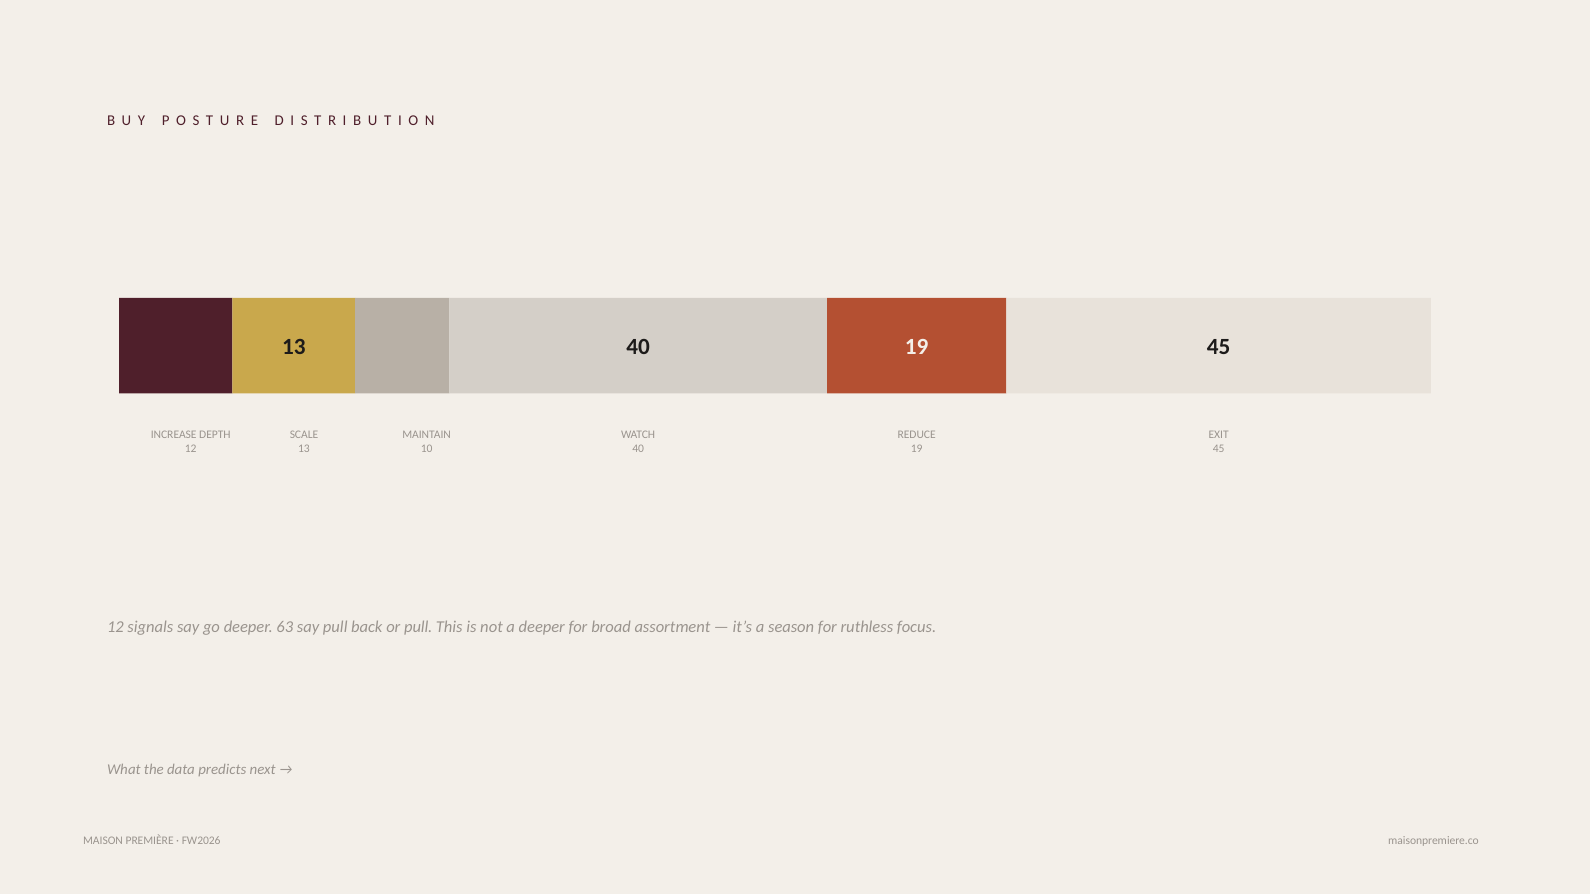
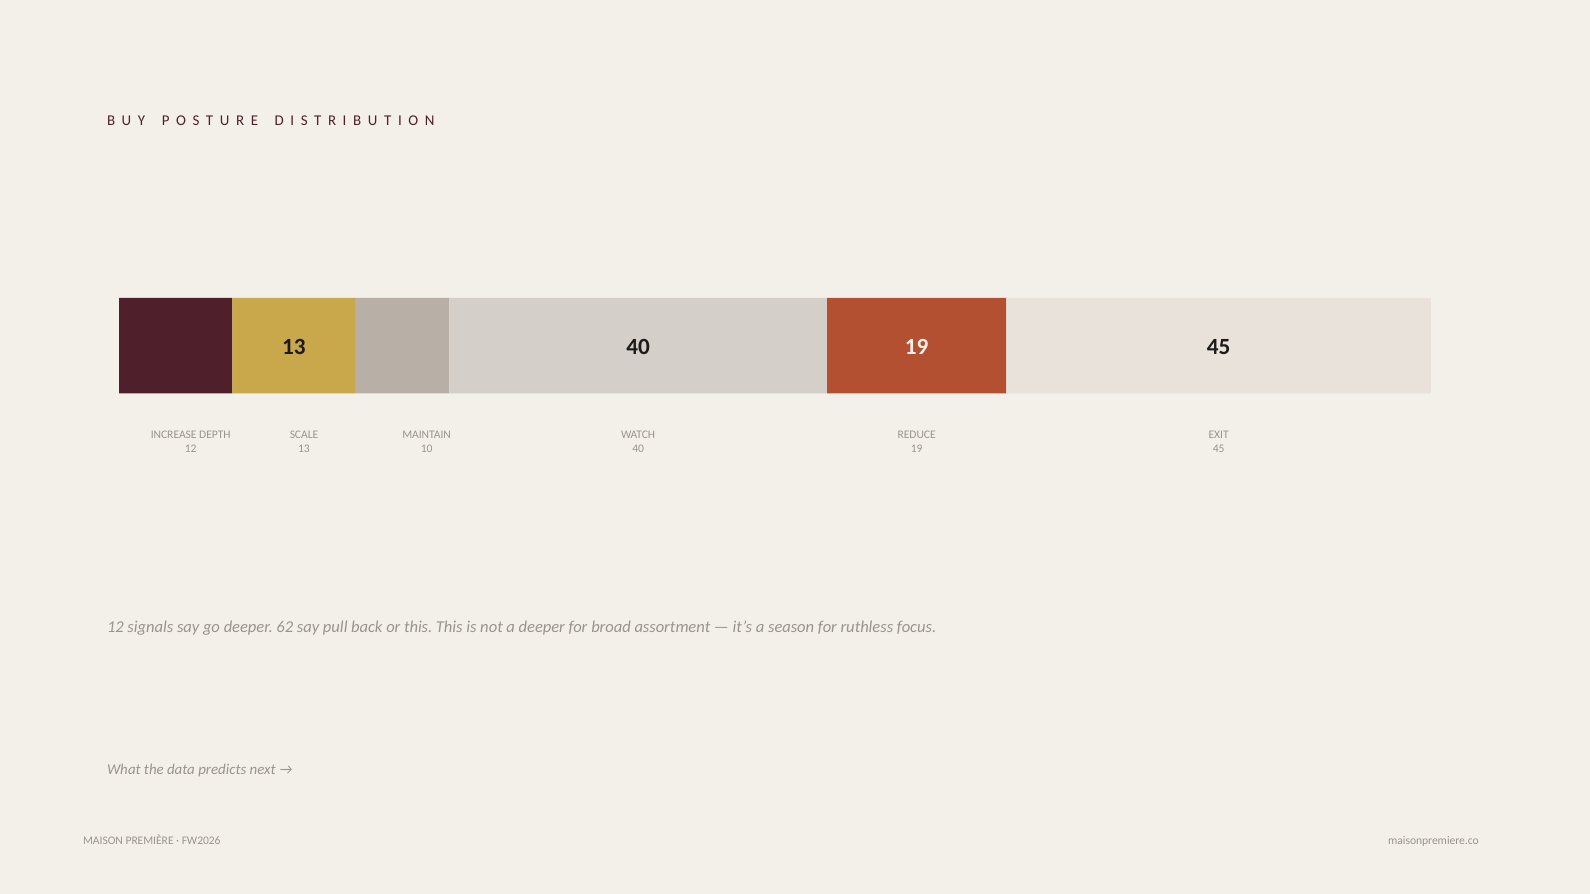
63: 63 -> 62 (285, 627)
or pull: pull -> this (418, 627)
